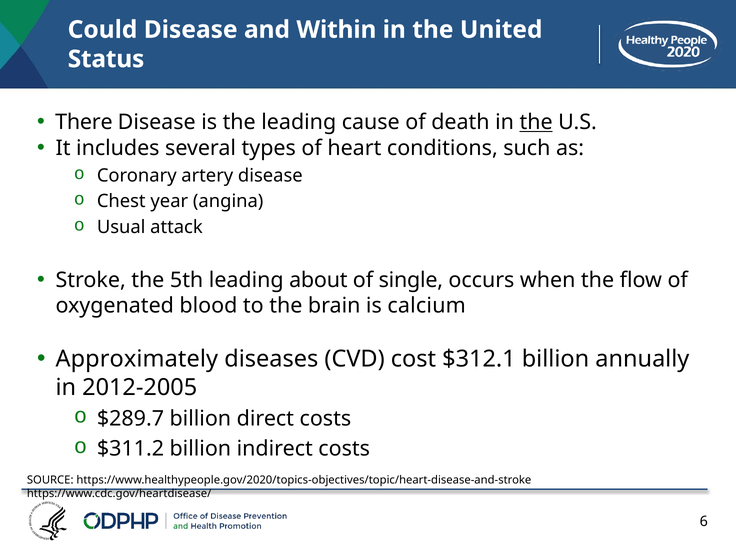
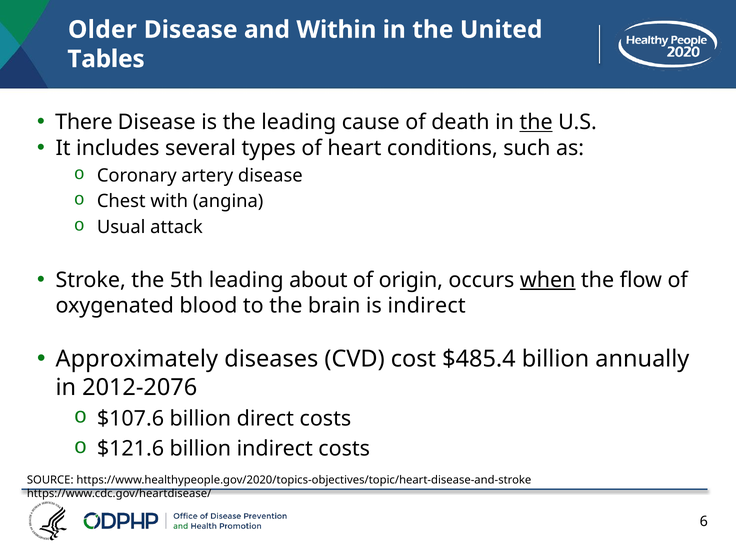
Could: Could -> Older (102, 30)
Status: Status -> Tables (106, 59)
year: year -> with (169, 201)
single: single -> origin (411, 280)
when underline: none -> present (548, 280)
is calcium: calcium -> indirect (427, 306)
$312.1: $312.1 -> $485.4 (479, 359)
2012-2005: 2012-2005 -> 2012-2076 (140, 387)
$289.7: $289.7 -> $107.6 (130, 419)
$311.2: $311.2 -> $121.6 (130, 449)
